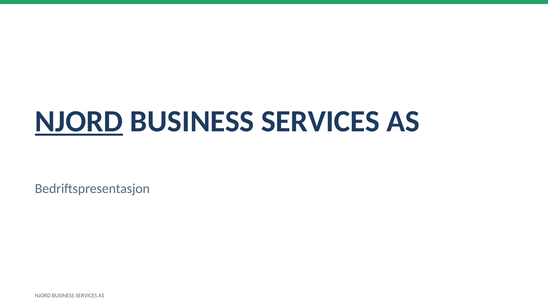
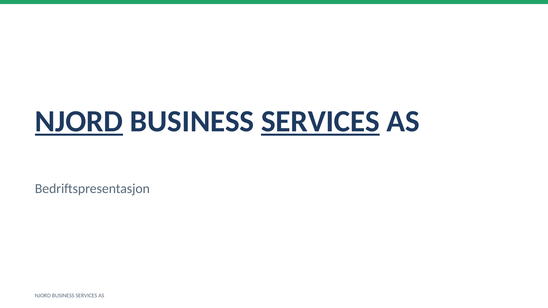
SERVICES underline: none -> present (320, 122)
